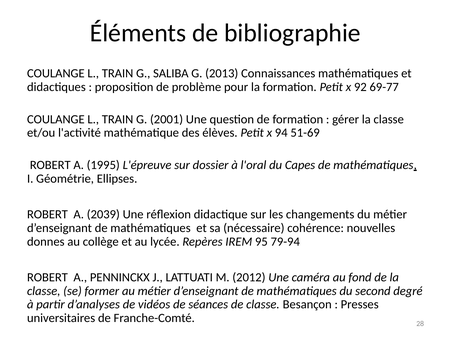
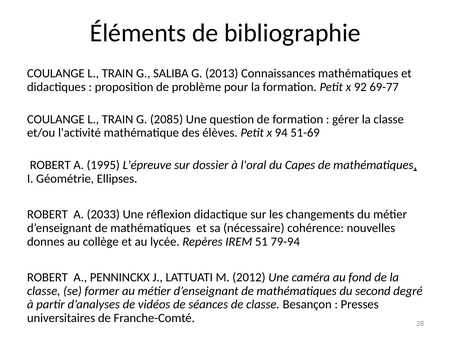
2001: 2001 -> 2085 (167, 119)
2039: 2039 -> 2033 (103, 214)
95: 95 -> 51 (261, 241)
